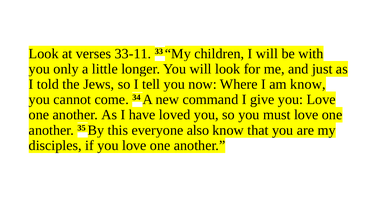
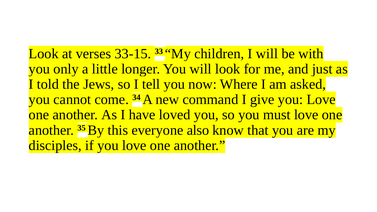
33-11: 33-11 -> 33-15 (133, 54)
am know: know -> asked (308, 84)
